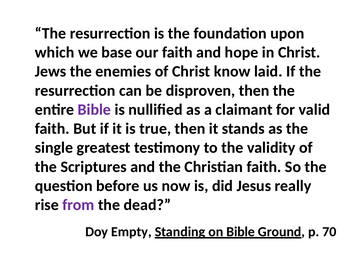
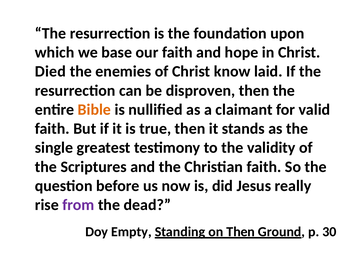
Jews: Jews -> Died (50, 72)
Bible colour: purple -> orange (94, 110)
on Bible: Bible -> Then (241, 232)
70: 70 -> 30 (329, 232)
